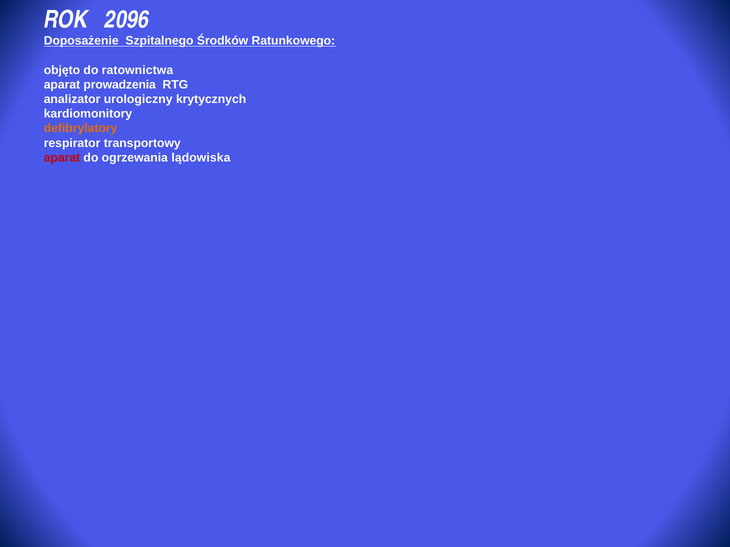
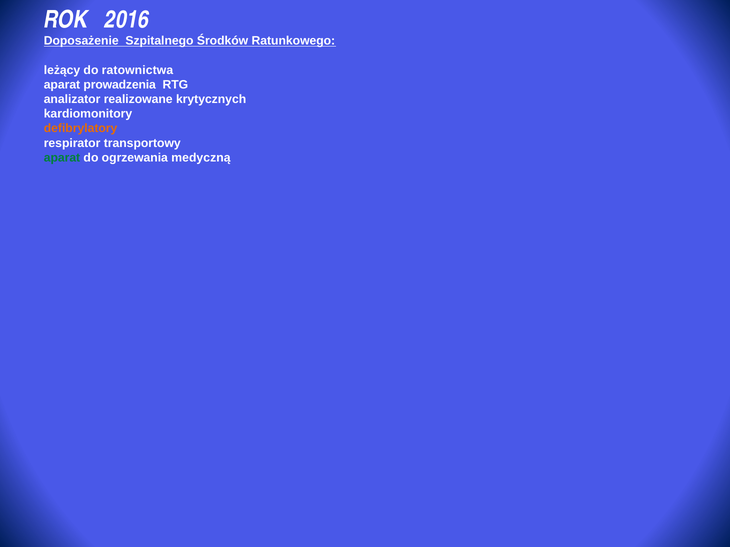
2096: 2096 -> 2016 (127, 20)
objęto: objęto -> leżący (62, 70)
urologiczny: urologiczny -> realizowane (138, 99)
aparat colour: red -> green (62, 158)
lądowiska: lądowiska -> medyczną (201, 158)
